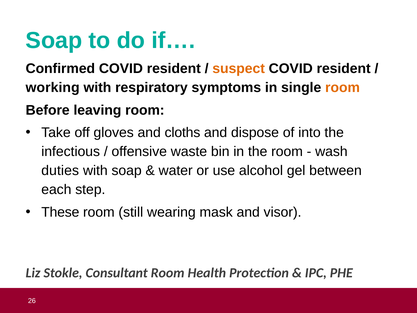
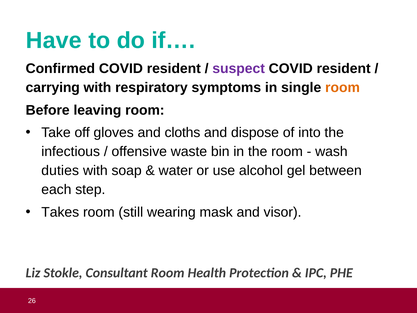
Soap: Soap -> Have (54, 41)
suspect colour: orange -> purple (239, 69)
working: working -> carrying (53, 88)
These: These -> Takes (60, 212)
